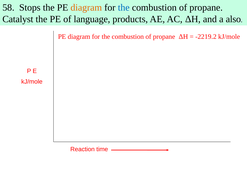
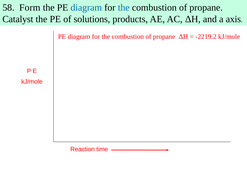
Stops: Stops -> Form (30, 8)
diagram colour: orange -> blue (86, 8)
language: language -> solutions (92, 19)
also: also -> axis (233, 19)
